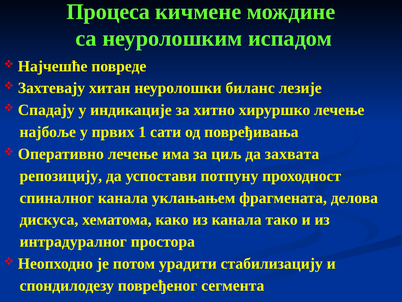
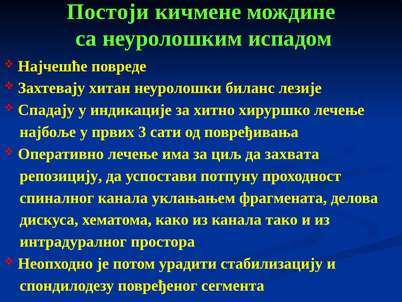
Процеса: Процеса -> Постоји (108, 12)
1: 1 -> 3 (142, 132)
